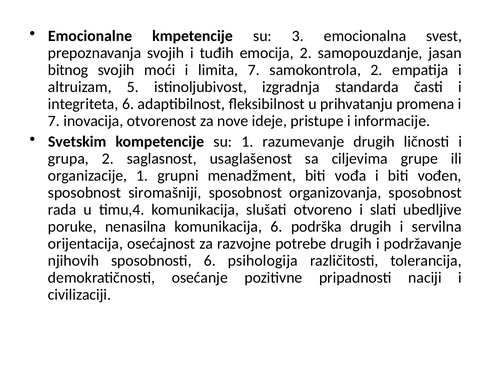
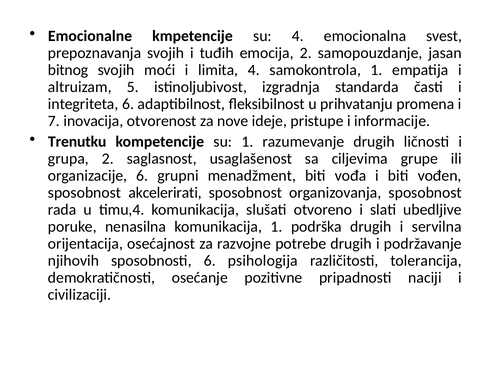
su 3: 3 -> 4 (298, 36)
limita 7: 7 -> 4 (254, 70)
samokontrola 2: 2 -> 1 (377, 70)
Svetskim: Svetskim -> Trenutku (77, 142)
organizacije 1: 1 -> 6 (142, 176)
siromašniji: siromašniji -> akcelerirati (165, 193)
komunikacija 6: 6 -> 1 (277, 227)
